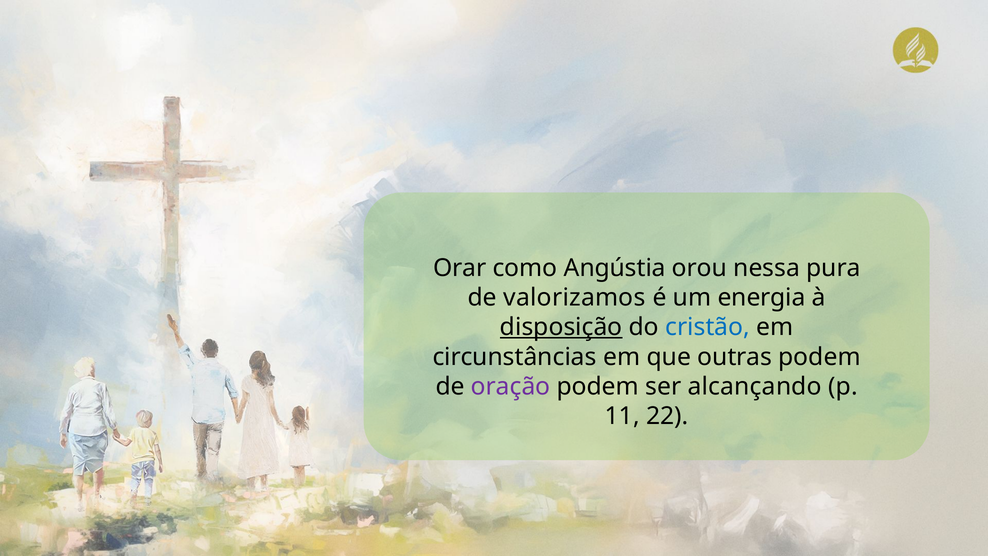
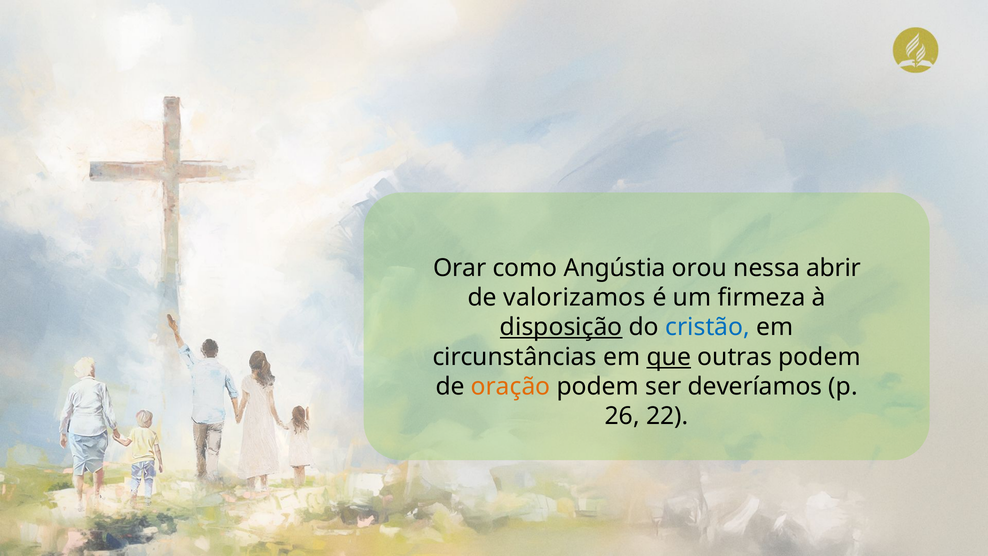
pura: pura -> abrir (833, 268)
energia: energia -> firmeza (762, 297)
que underline: none -> present (669, 357)
oração colour: purple -> orange (511, 386)
alcançando: alcançando -> deveríamos (755, 386)
11: 11 -> 26 (622, 416)
